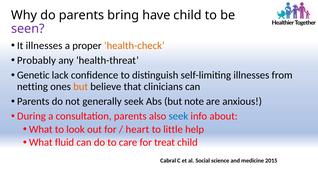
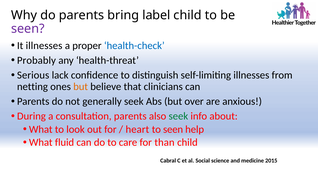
have: have -> label (156, 15)
health-check colour: orange -> blue (134, 46)
Genetic: Genetic -> Serious (33, 75)
note: note -> over (194, 101)
seek colour: blue -> green (178, 116)
to little: little -> seen (173, 129)
treat: treat -> than (164, 142)
